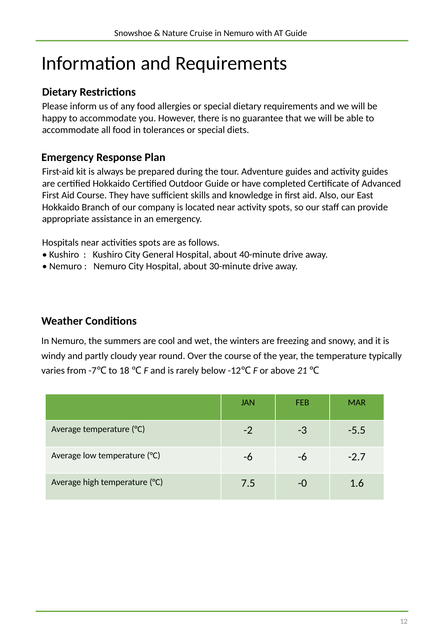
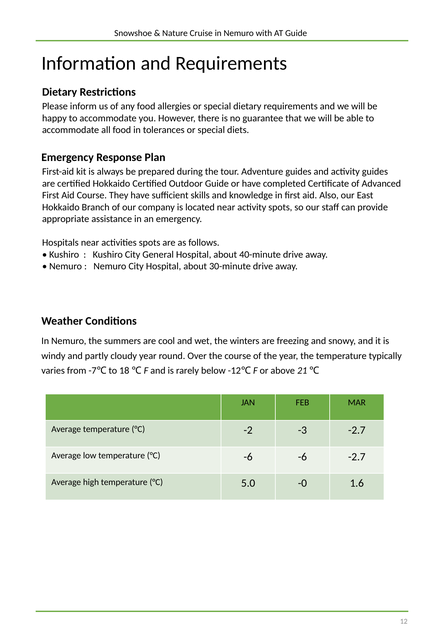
-3 -5.5: -5.5 -> -2.7 (357, 431)
7.5: 7.5 -> 5.0 (248, 484)
